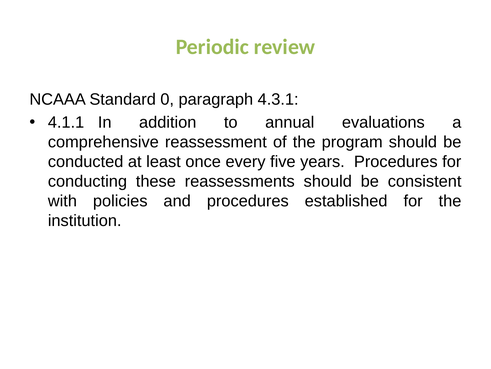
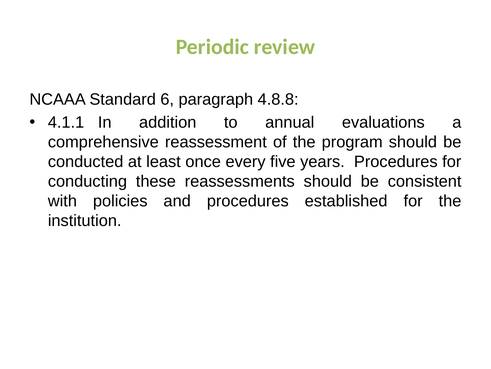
0: 0 -> 6 (167, 99)
4.3.1: 4.3.1 -> 4.8.8 (278, 99)
